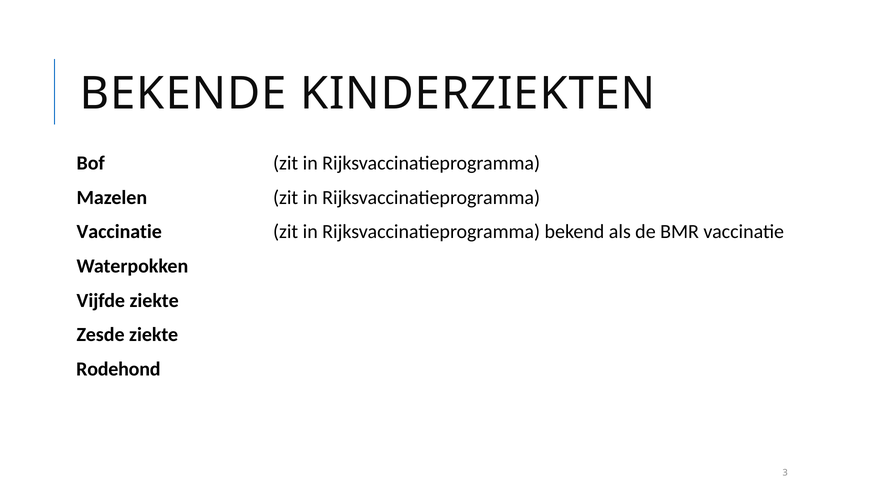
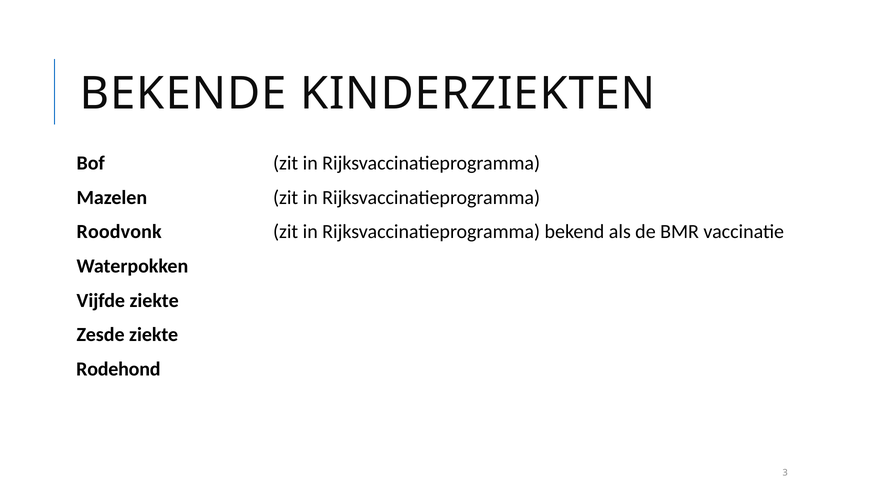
Vaccinatie: Vaccinatie -> Roodvonk (119, 232)
